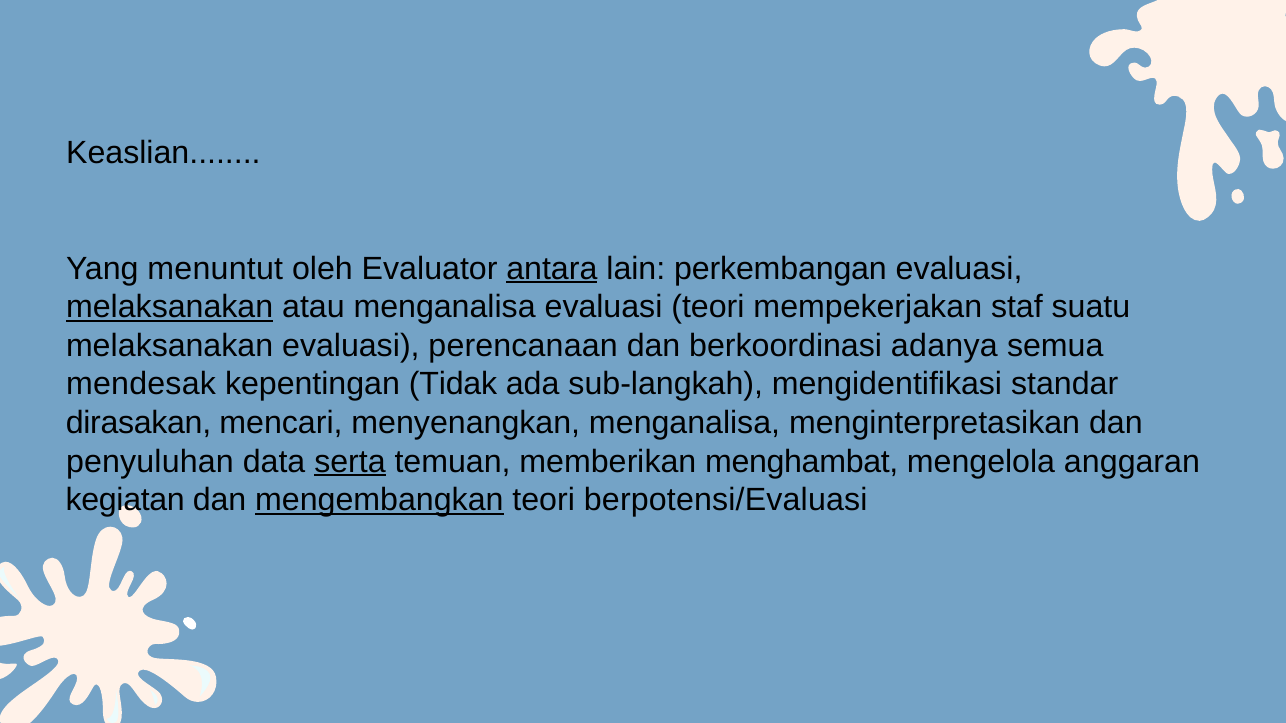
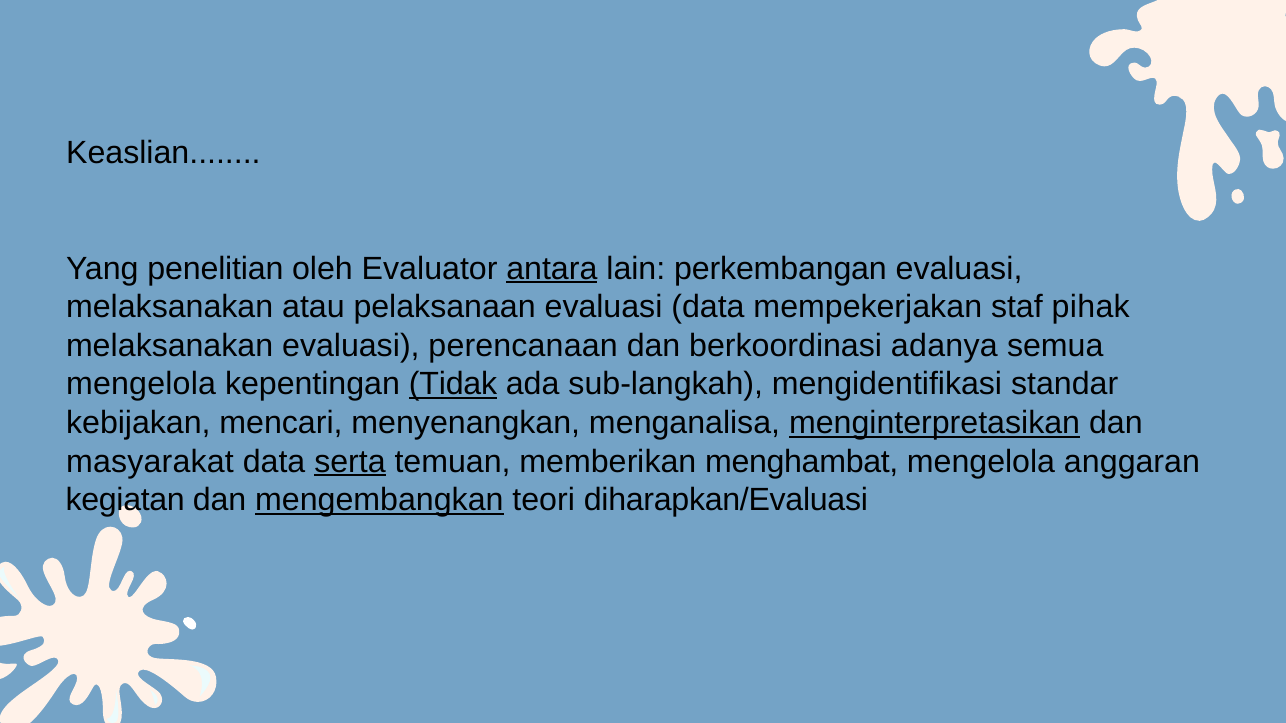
menuntut: menuntut -> penelitian (215, 269)
melaksanakan underline: present -> none (170, 307)
atau menganalisa: menganalisa -> pelaksanaan (445, 307)
evaluasi teori: teori -> data (708, 307)
suatu: suatu -> pihak (1091, 307)
mendesak: mendesak -> mengelola (141, 385)
Tidak underline: none -> present (453, 385)
dirasakan: dirasakan -> kebijakan (138, 423)
menginterpretasikan underline: none -> present (935, 423)
penyuluhan: penyuluhan -> masyarakat (150, 462)
berpotensi/Evaluasi: berpotensi/Evaluasi -> diharapkan/Evaluasi (726, 500)
